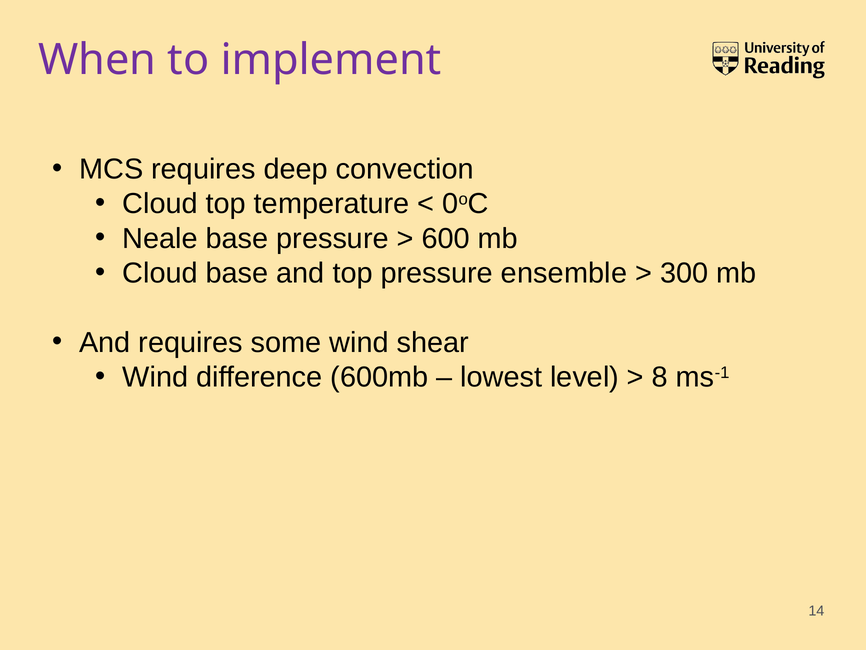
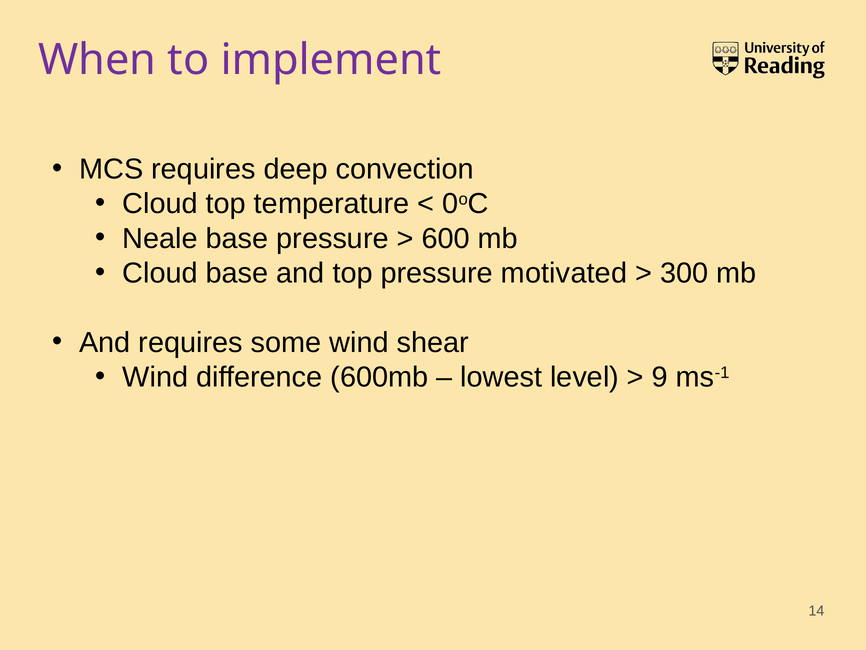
ensemble: ensemble -> motivated (564, 273)
8: 8 -> 9 (660, 377)
